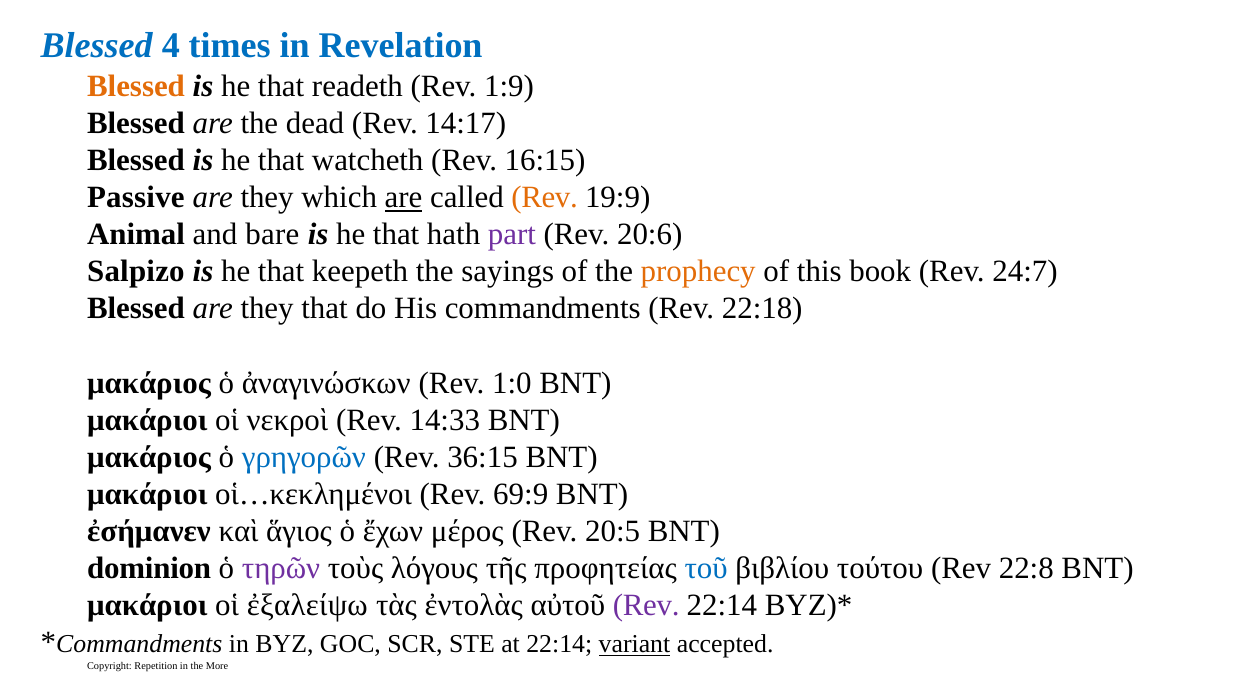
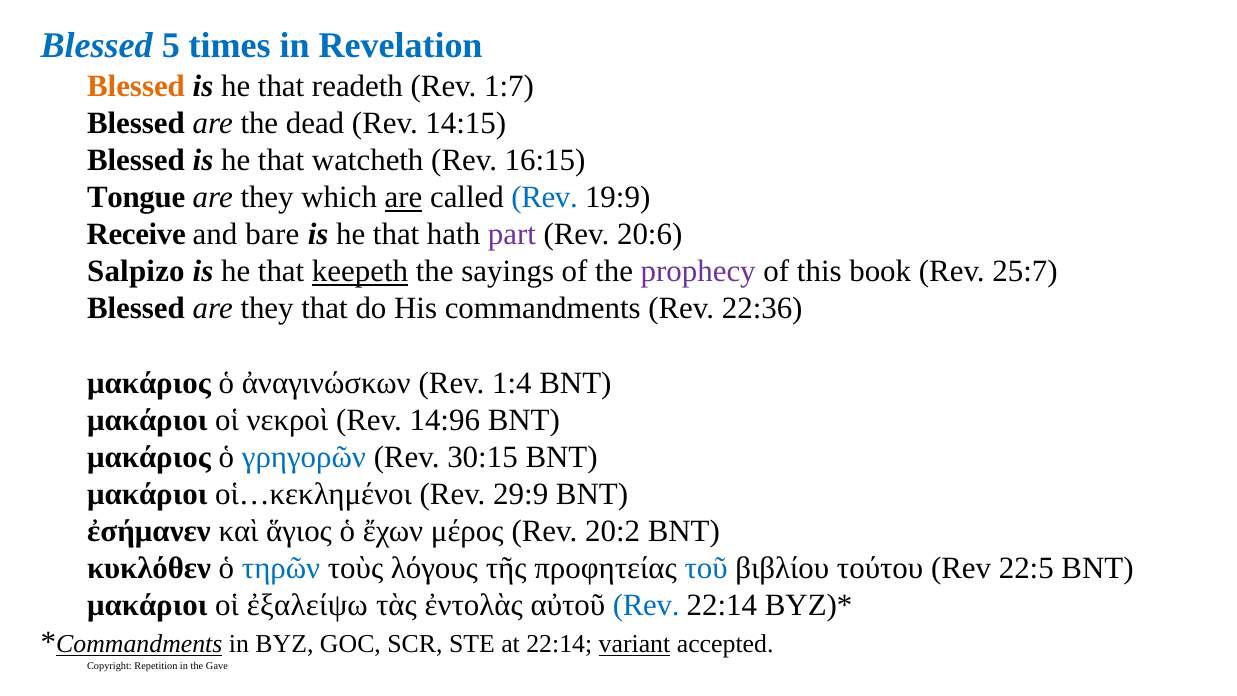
4: 4 -> 5 (171, 46)
1:9: 1:9 -> 1:7 (509, 86)
14:17: 14:17 -> 14:15 (466, 123)
Passive: Passive -> Tongue (136, 197)
Rev colour: orange -> blue (545, 197)
Animal: Animal -> Receive (136, 234)
keepeth underline: none -> present (360, 271)
prophecy colour: orange -> purple (698, 271)
24:7: 24:7 -> 25:7 (1025, 271)
22:18: 22:18 -> 22:36 (762, 309)
1:0: 1:0 -> 1:4 (512, 383)
14:33: 14:33 -> 14:96 (445, 420)
36:15: 36:15 -> 30:15 (483, 457)
69:9: 69:9 -> 29:9 (521, 494)
20:5: 20:5 -> 20:2 (613, 531)
dominion: dominion -> κυκλόθεν (149, 568)
τηρῶν colour: purple -> blue (281, 568)
22:8: 22:8 -> 22:5 (1026, 568)
Rev colour: purple -> blue (646, 605)
Commandments underline: none -> present (139, 644)
More: More -> Gave (217, 666)
